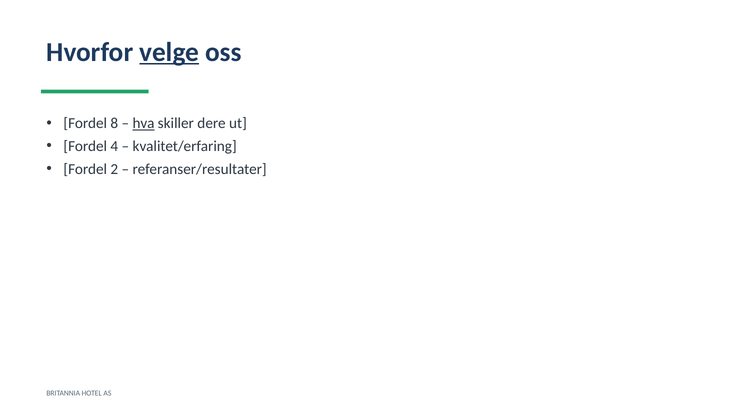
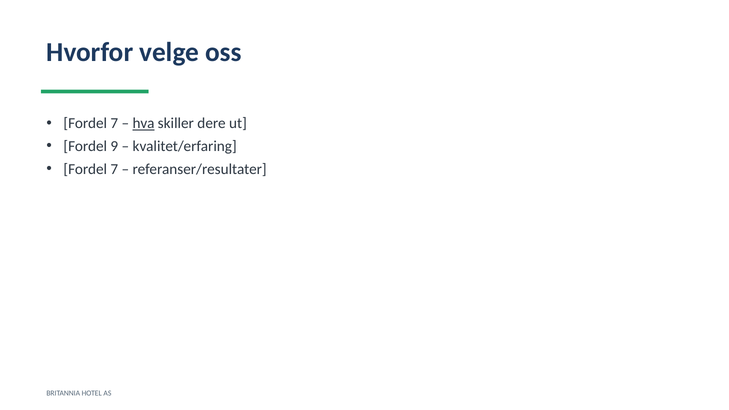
velge underline: present -> none (169, 52)
8: 8 -> 7 (114, 123)
4: 4 -> 9 (114, 146)
2: 2 -> 7 (114, 169)
